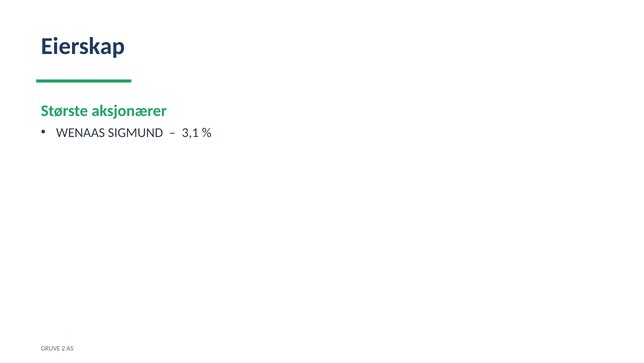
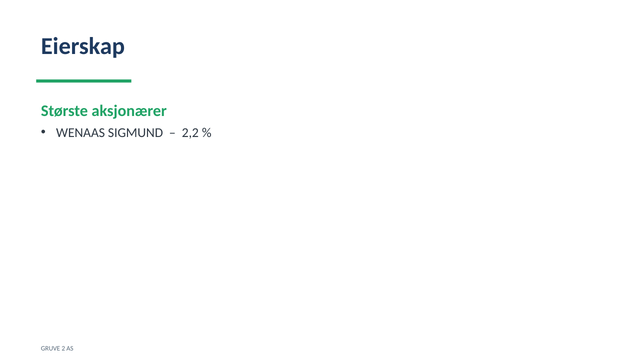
3,1: 3,1 -> 2,2 (190, 132)
